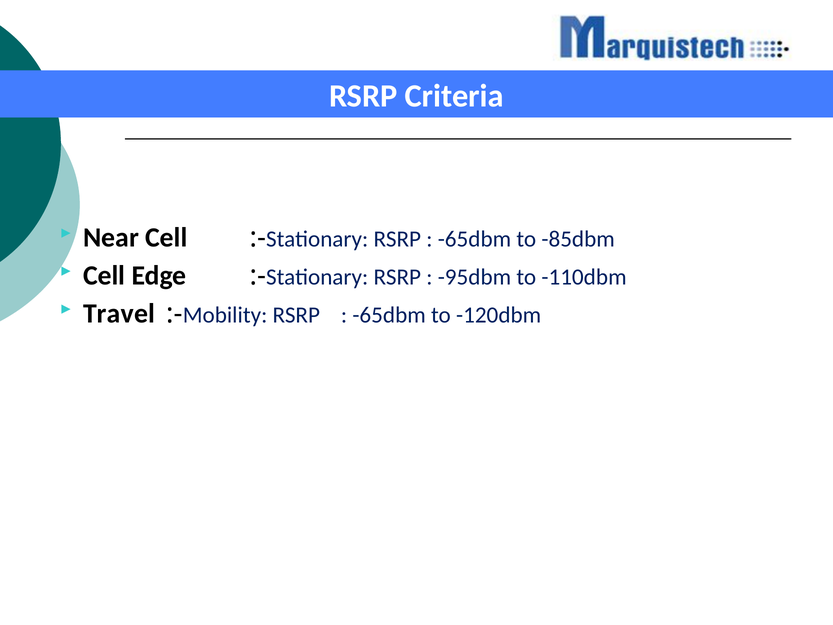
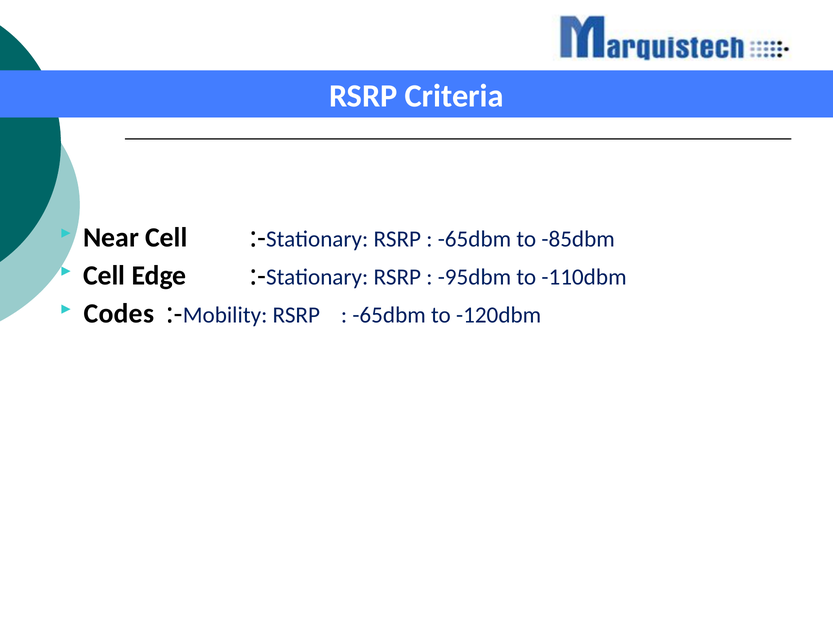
Travel: Travel -> Codes (119, 313)
